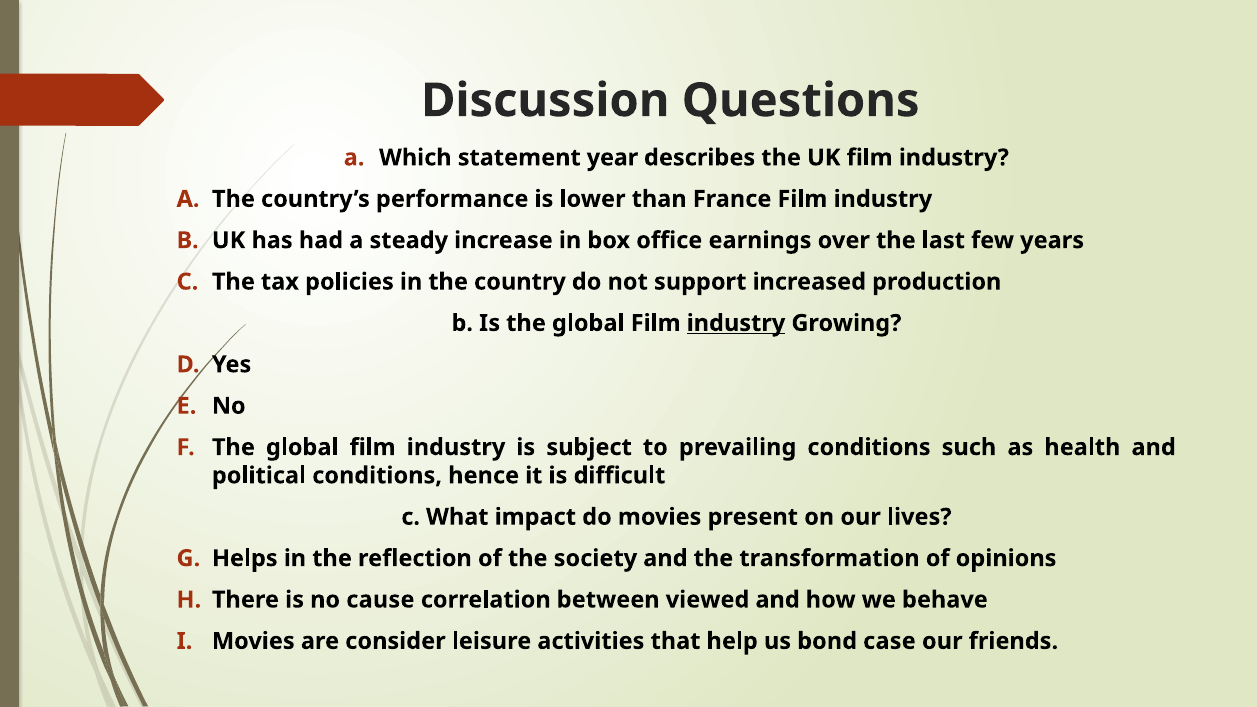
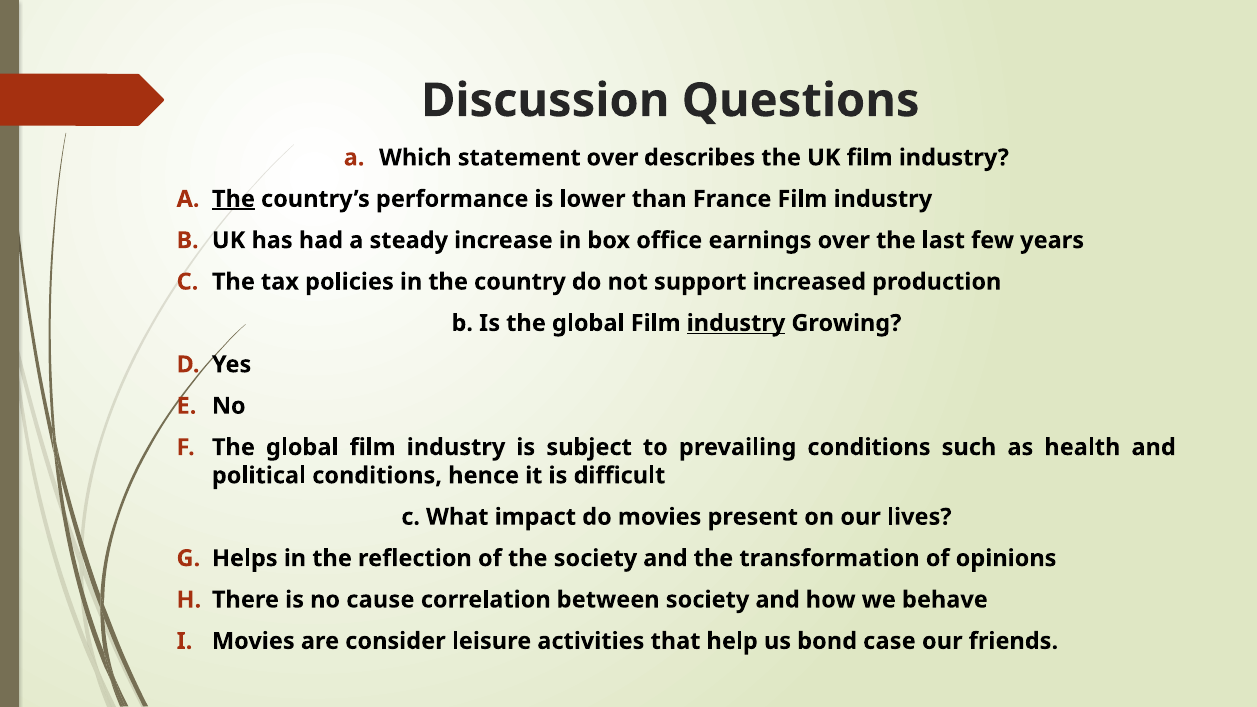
statement year: year -> over (612, 158)
The underline: none -> present (233, 199)
between viewed: viewed -> society (708, 600)
